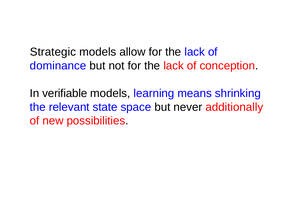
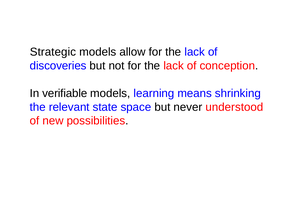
dominance: dominance -> discoveries (58, 66)
additionally: additionally -> understood (234, 107)
